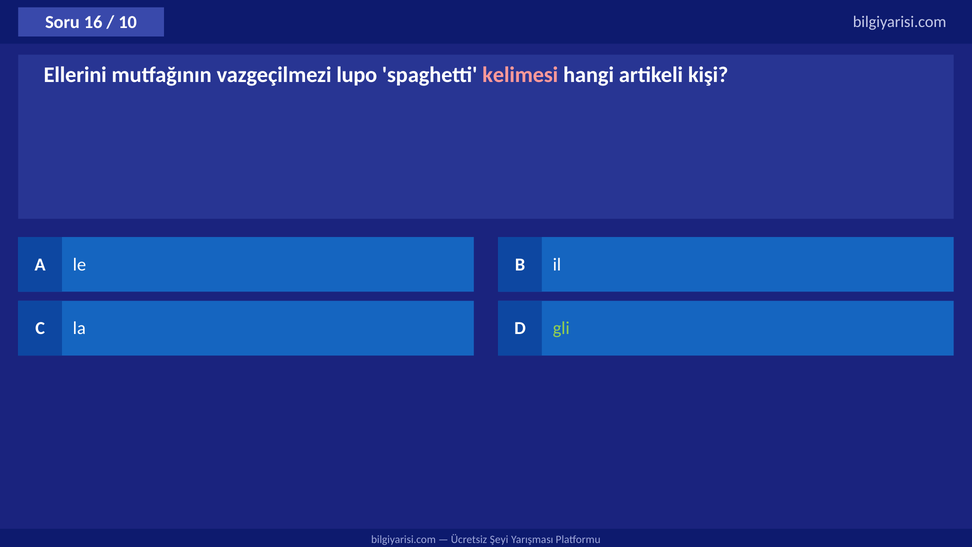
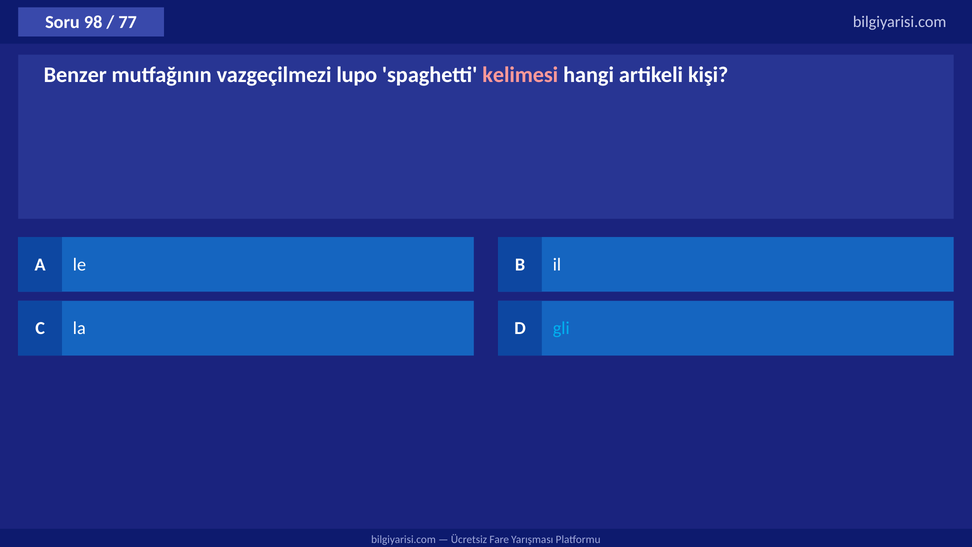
16: 16 -> 98 (93, 22)
10: 10 -> 77 (128, 22)
Ellerini: Ellerini -> Benzer (75, 75)
gli colour: light green -> light blue (561, 328)
Şeyi: Şeyi -> Fare (499, 539)
